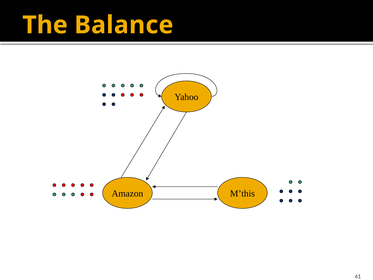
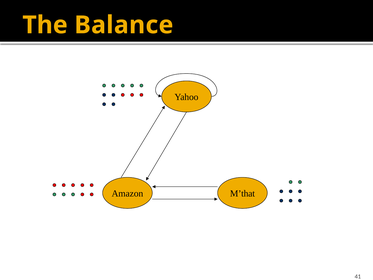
M’this: M’this -> M’that (242, 193)
